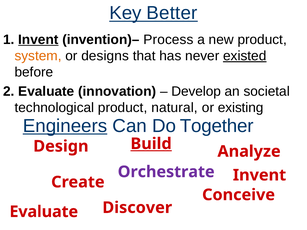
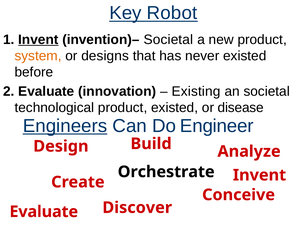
Better: Better -> Robot (172, 13)
invention)– Process: Process -> Societal (168, 40)
existed underline: present -> none (245, 56)
Develop: Develop -> Existing (196, 91)
product natural: natural -> existed (175, 108)
existing: existing -> disease (241, 108)
Together: Together -> Engineer (217, 126)
Build underline: present -> none (151, 144)
Orchestrate colour: purple -> black (166, 172)
